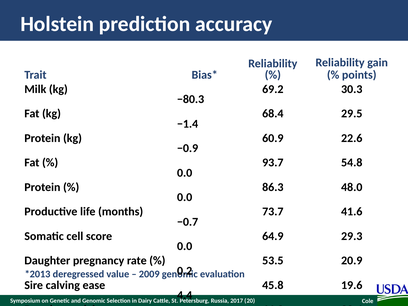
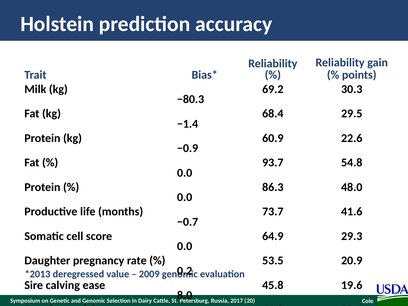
4.4: 4.4 -> 8.0 (185, 295)
